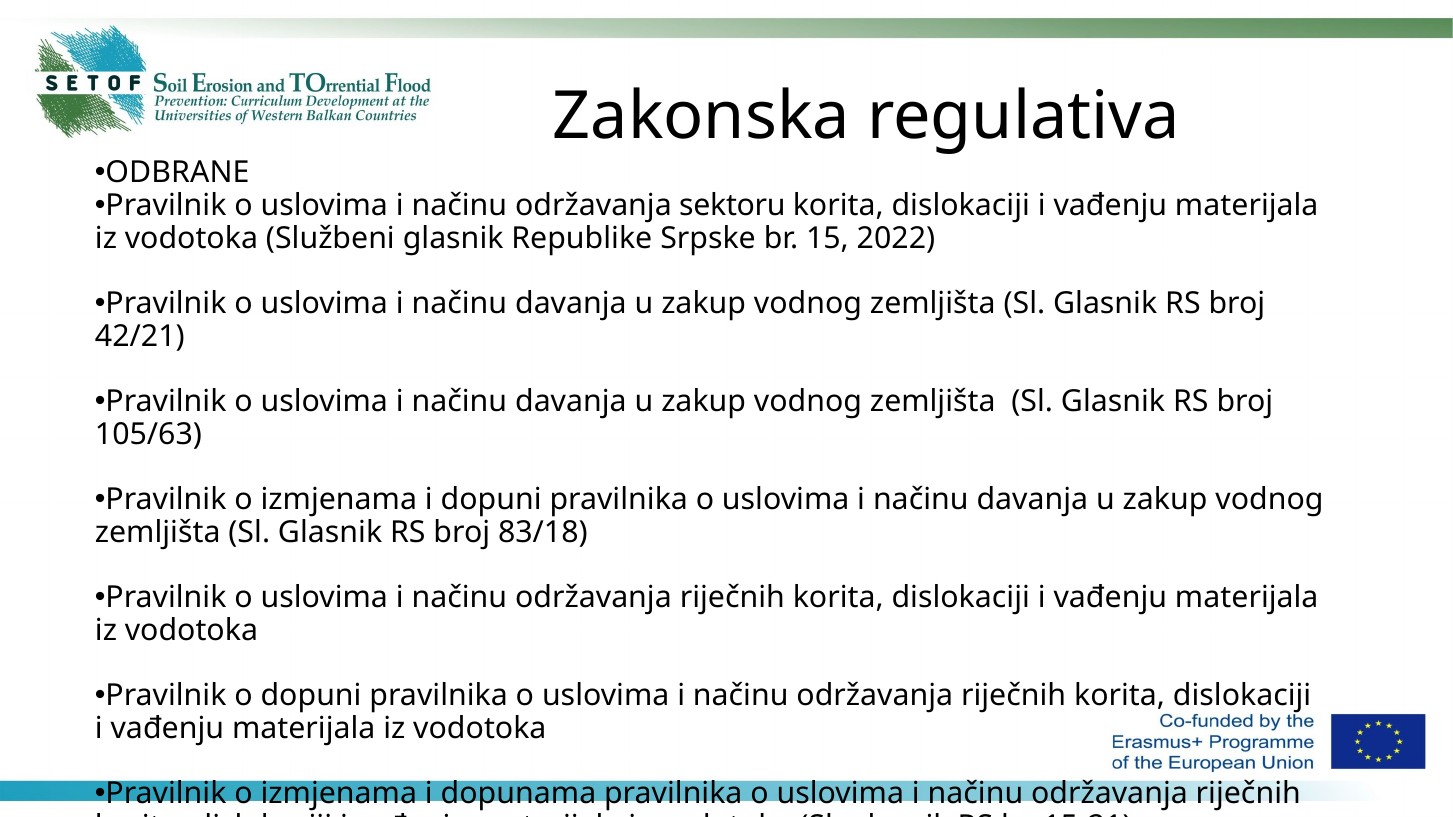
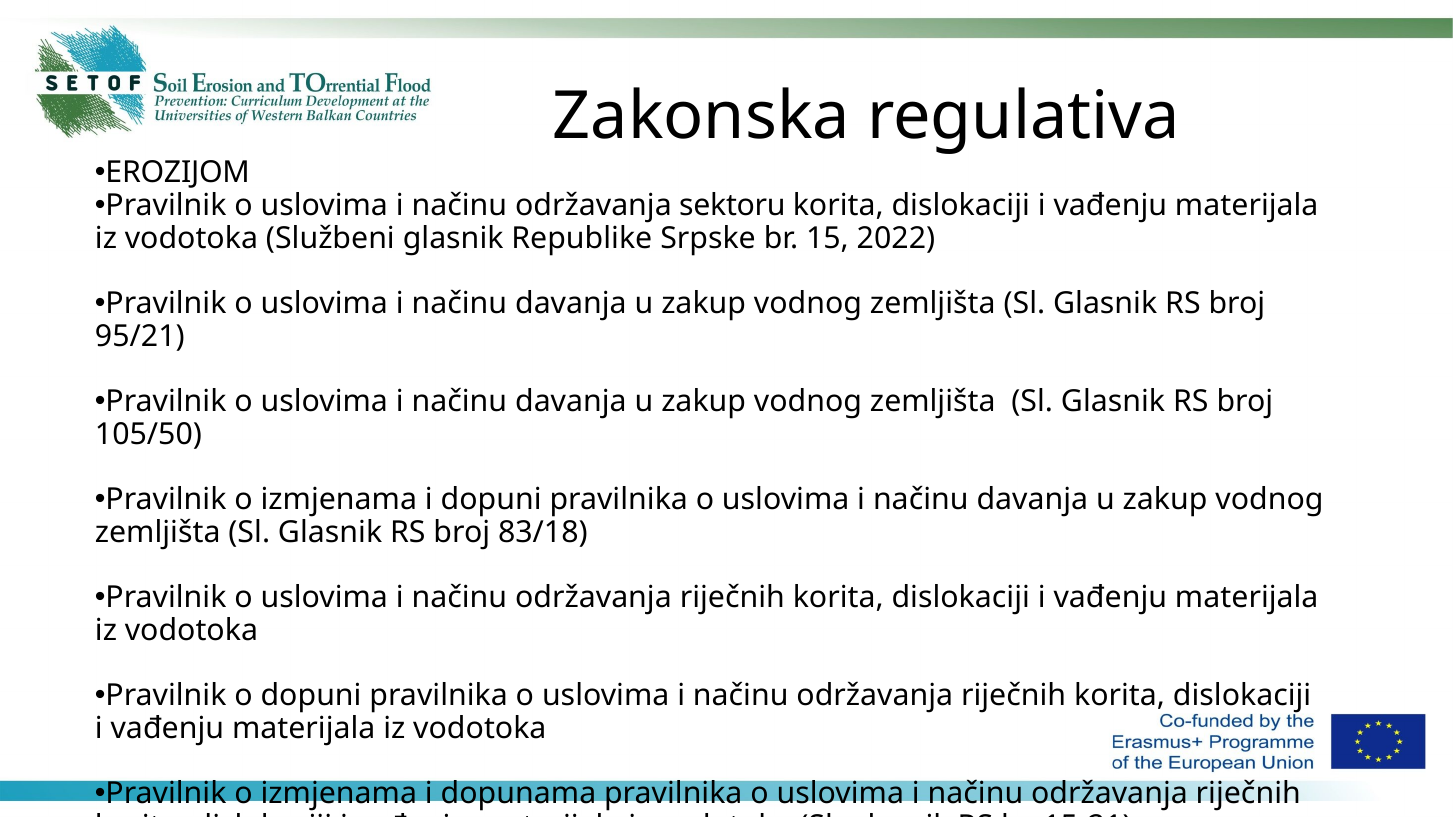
ODBRANE: ODBRANE -> EROZIJOM (178, 173)
42/21: 42/21 -> 95/21 (140, 336)
105/63: 105/63 -> 105/50 (148, 434)
